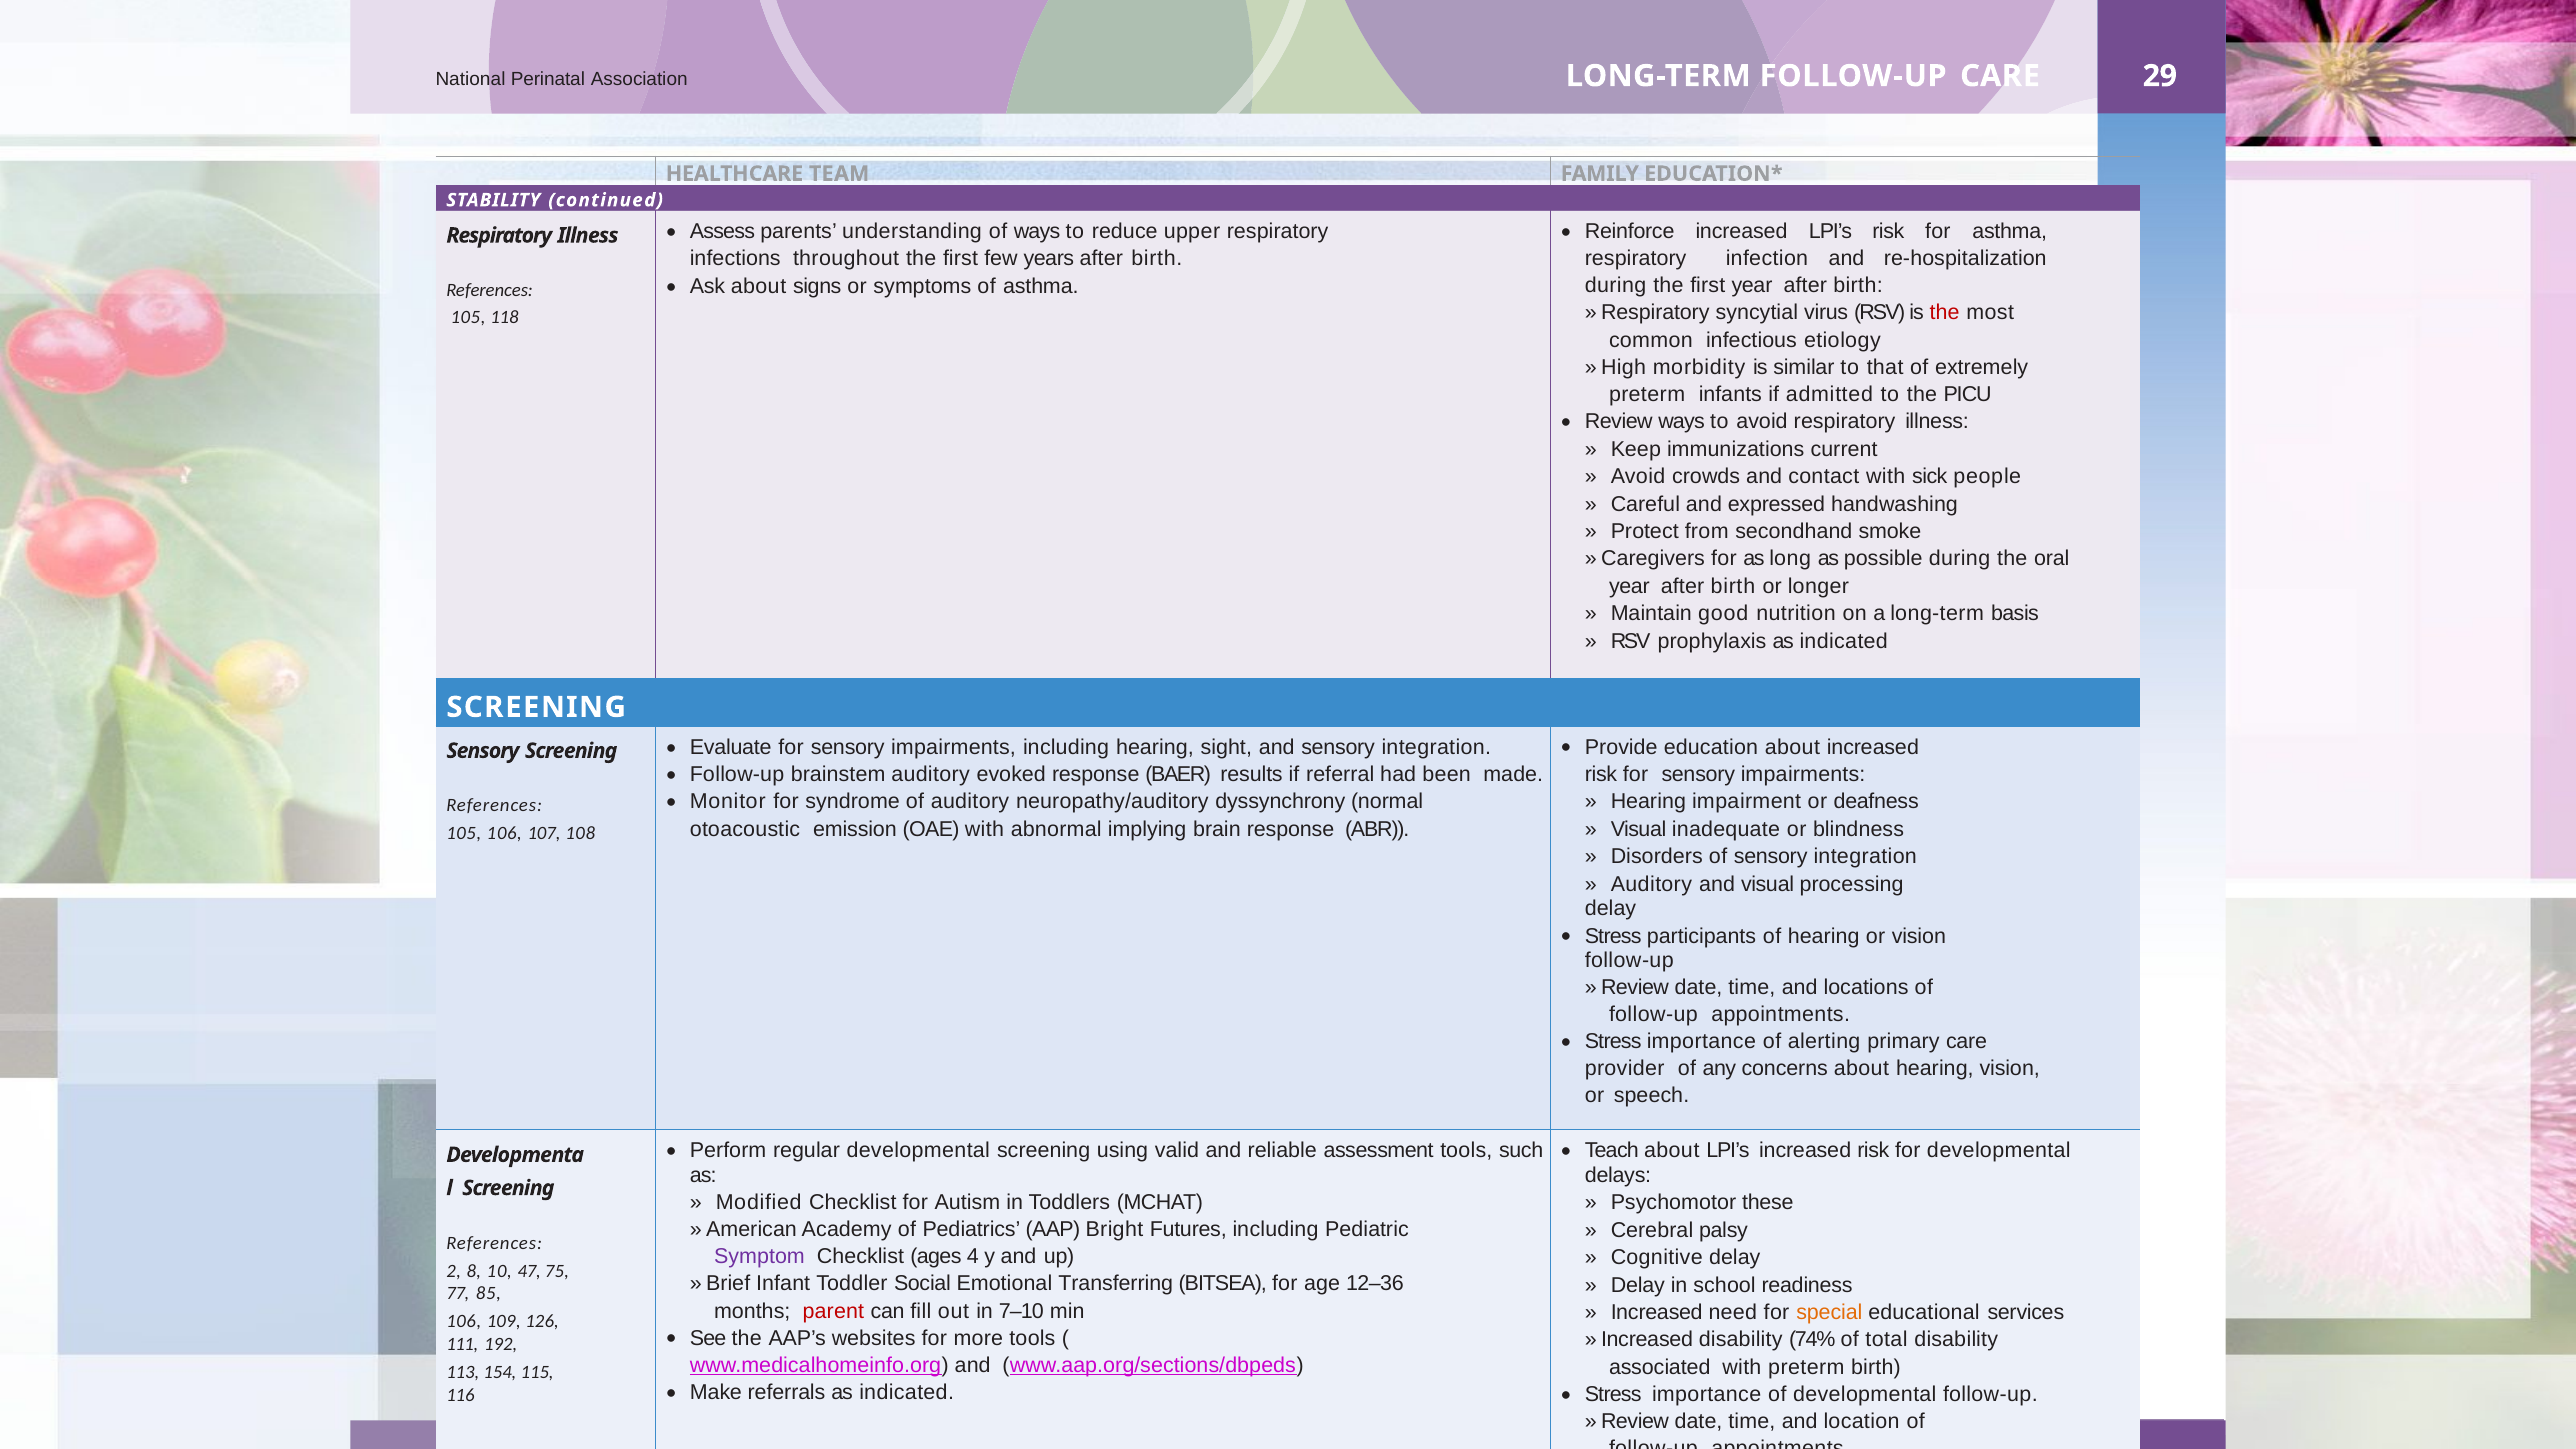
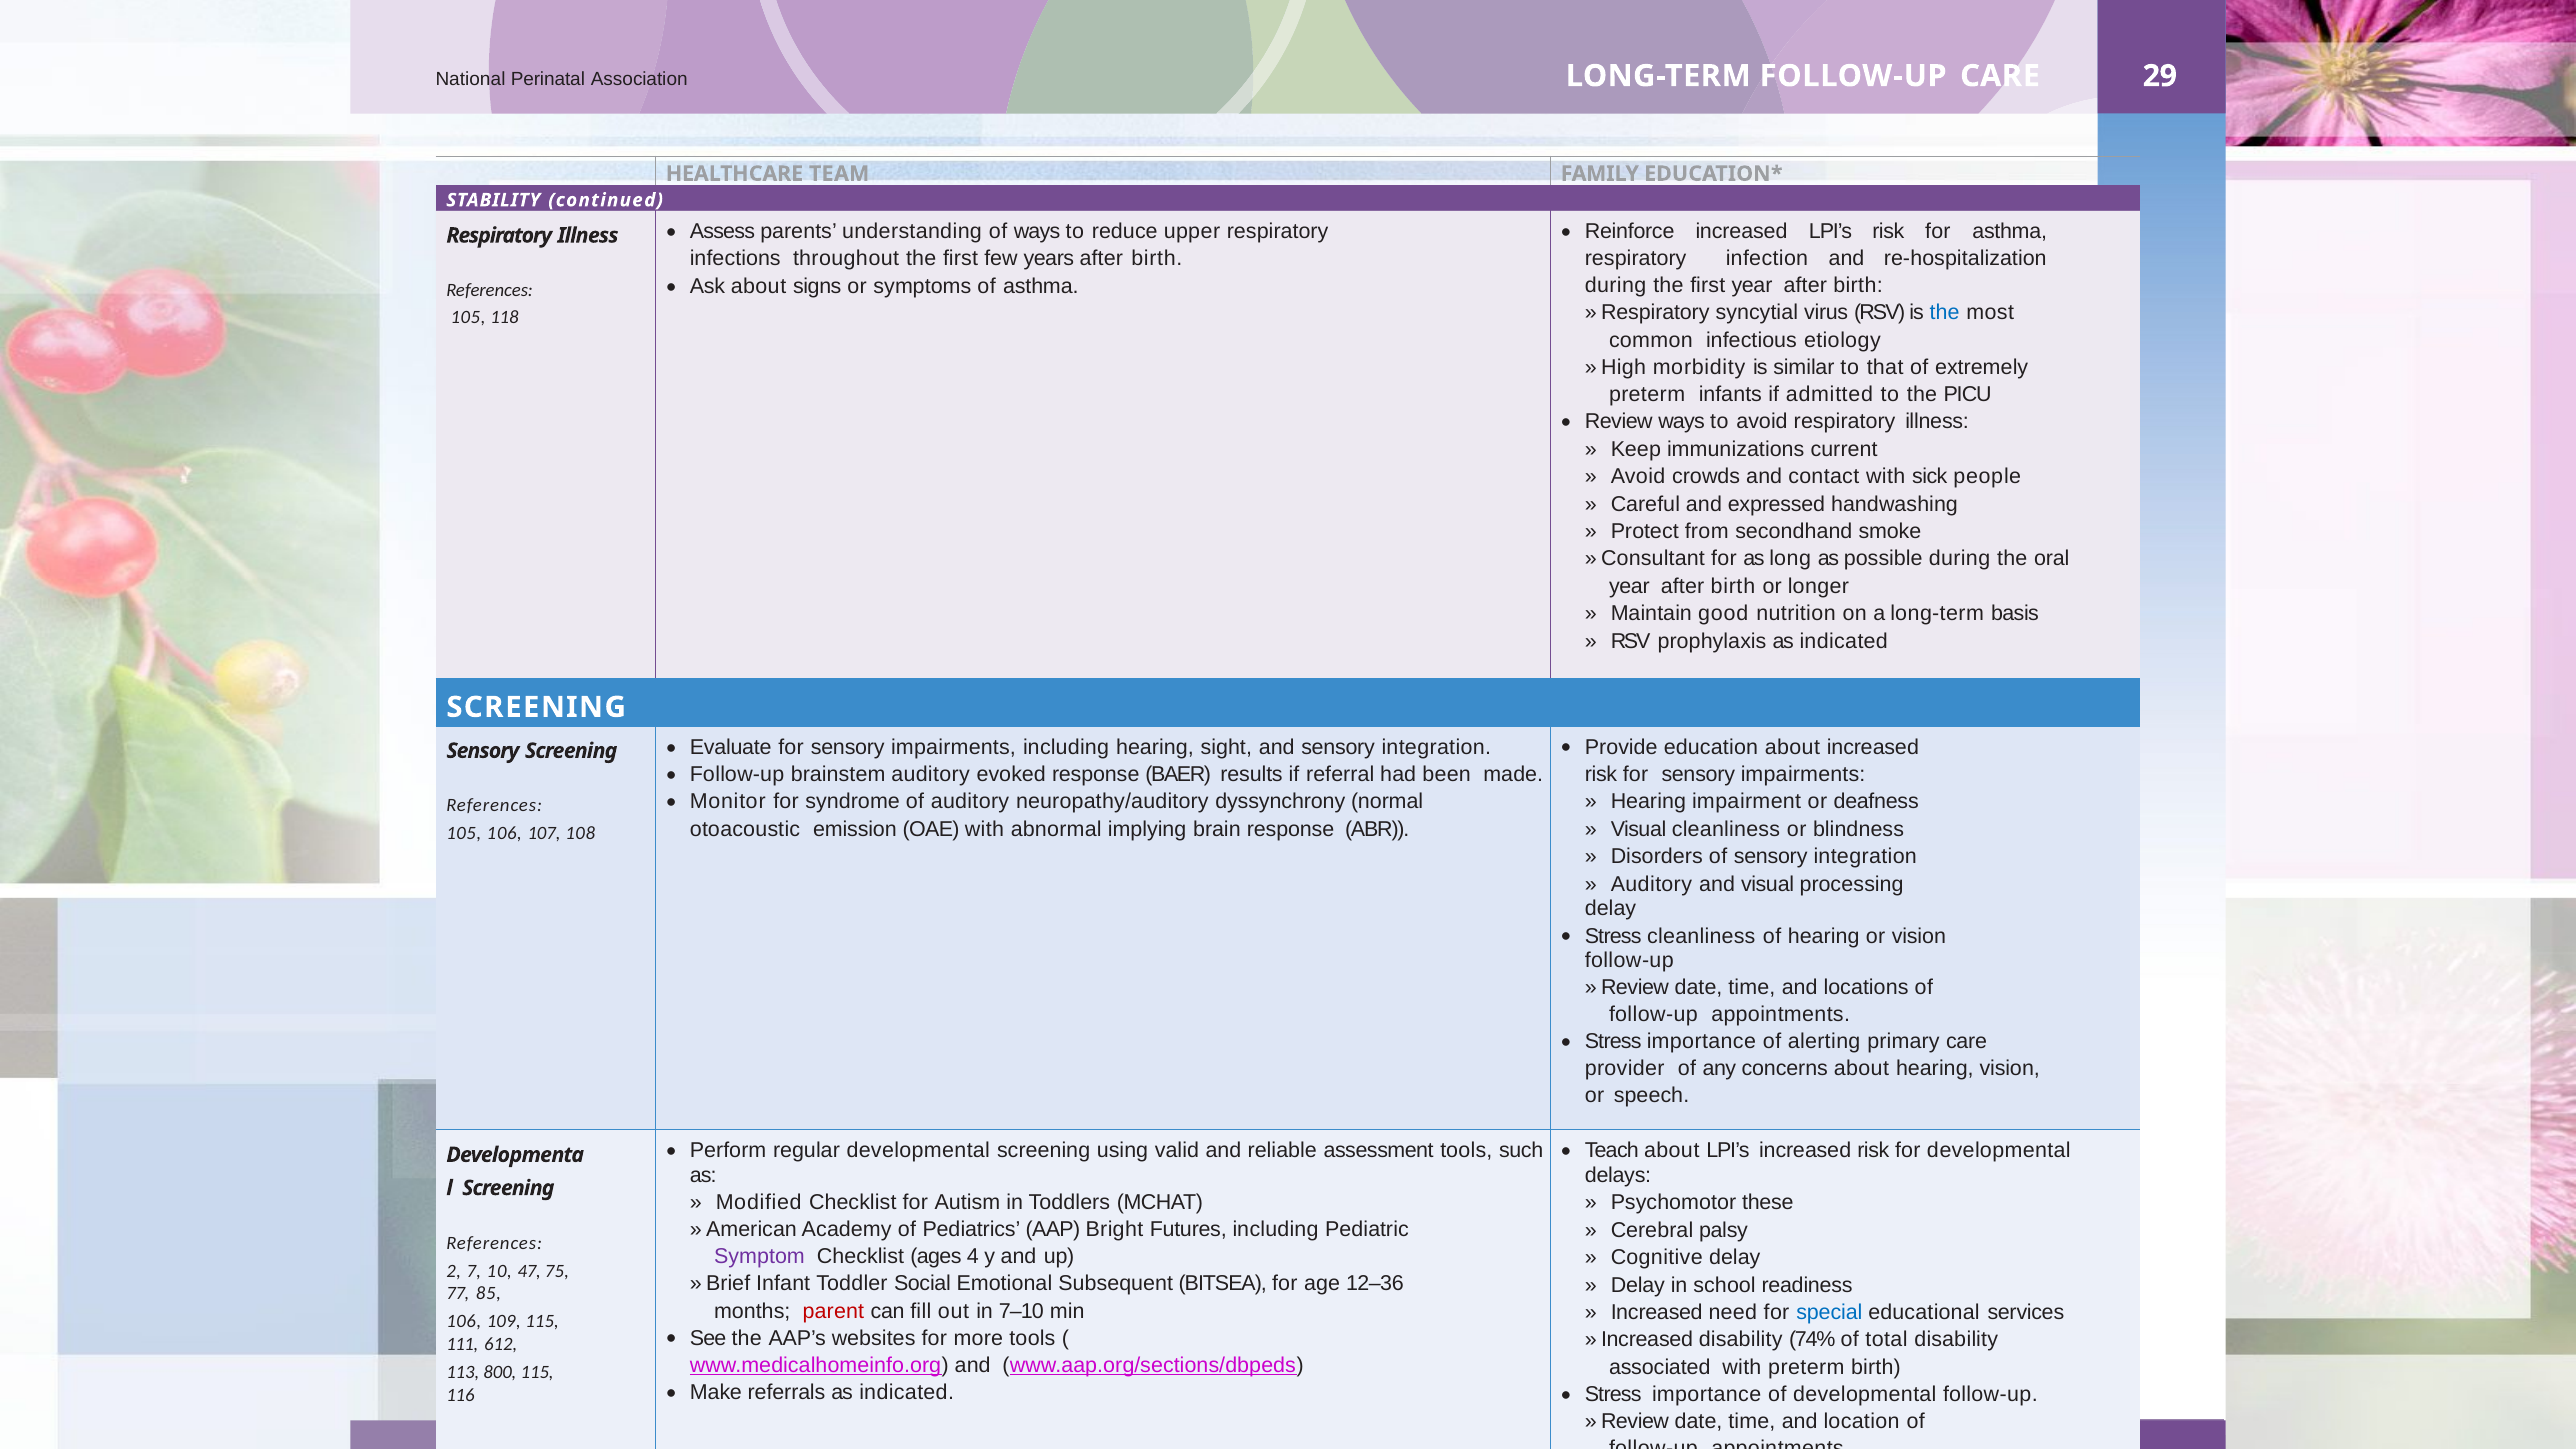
the colour: red -> blue (1945, 313)
Caregivers: Caregivers -> Consultant (1653, 559)
Visual inadequate: inadequate -> cleanliness (1726, 829)
Stress participants: participants -> cleanliness (1701, 936)
8: 8 -> 7 (474, 1271)
Transferring: Transferring -> Subsequent (1116, 1284)
special colour: orange -> blue (1829, 1313)
109 126: 126 -> 115 (542, 1322)
192: 192 -> 612 (501, 1345)
154: 154 -> 800 (500, 1373)
